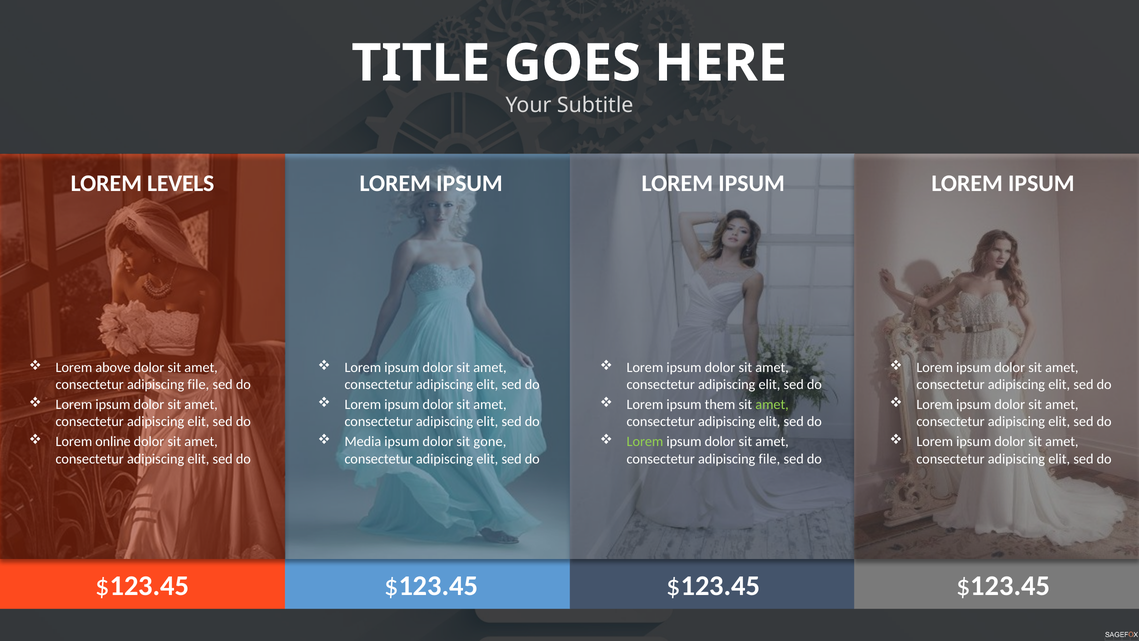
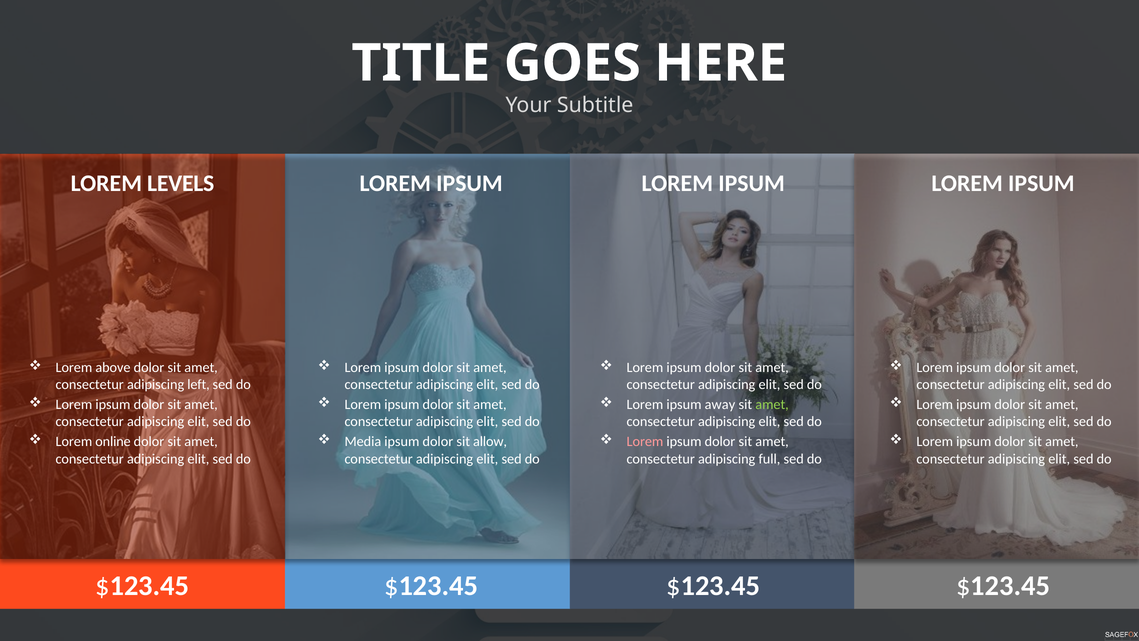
file: file -> left (198, 385)
them: them -> away (720, 404)
gone: gone -> allow (490, 442)
Lorem colour: light green -> pink (645, 442)
file: file -> full (769, 459)
